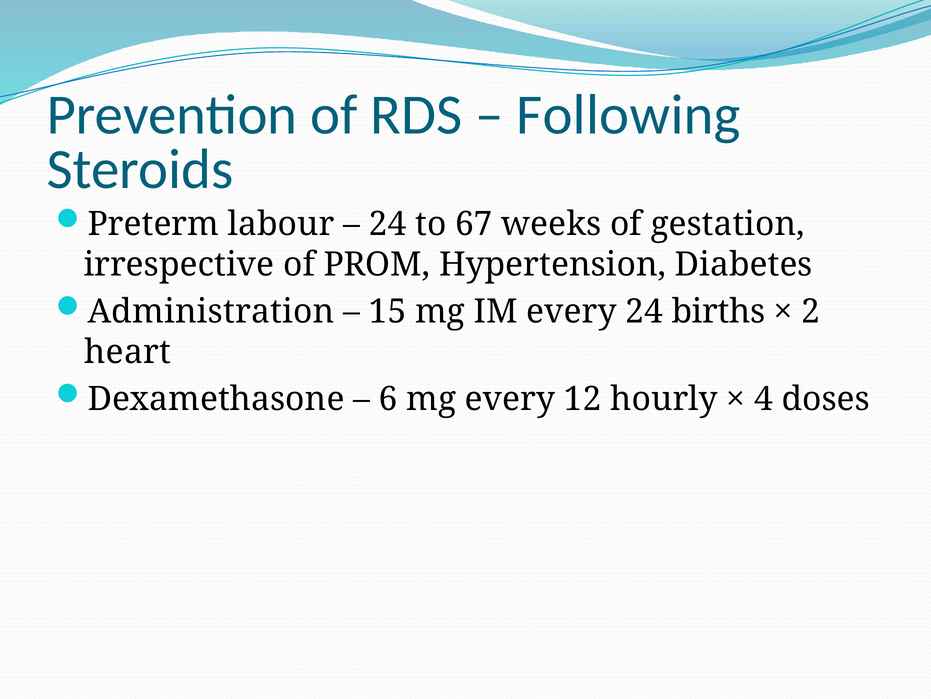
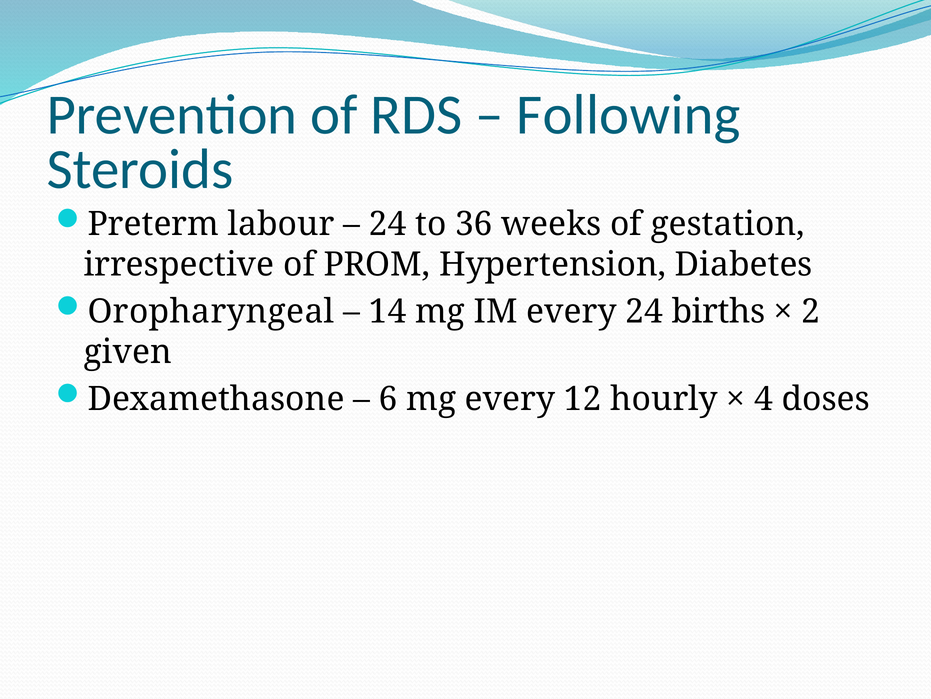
67: 67 -> 36 (474, 224)
Administration: Administration -> Oropharyngeal (211, 311)
15: 15 -> 14 (388, 311)
heart: heart -> given (128, 352)
